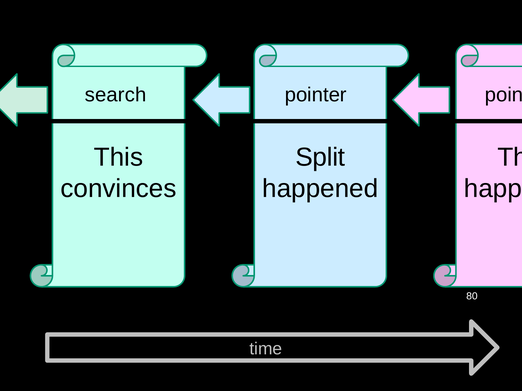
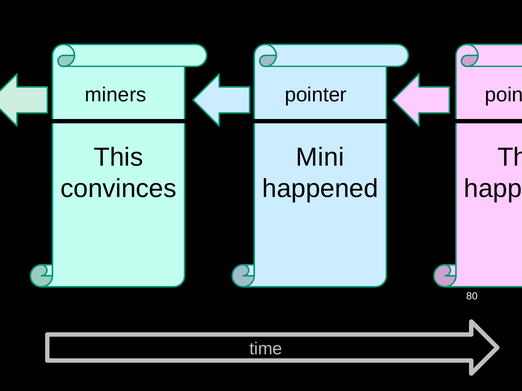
search: search -> miners (116, 95)
Split: Split -> Mini (320, 157)
